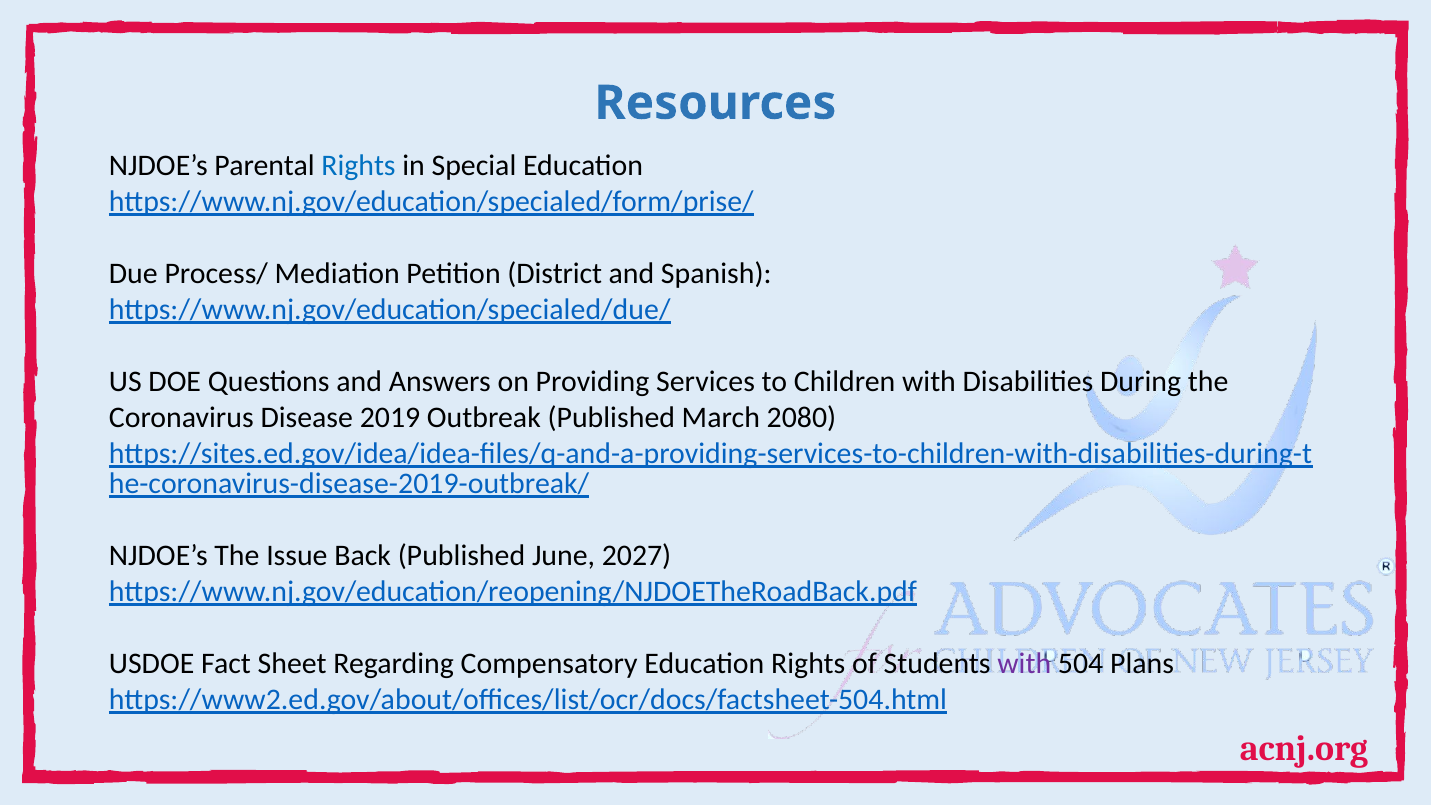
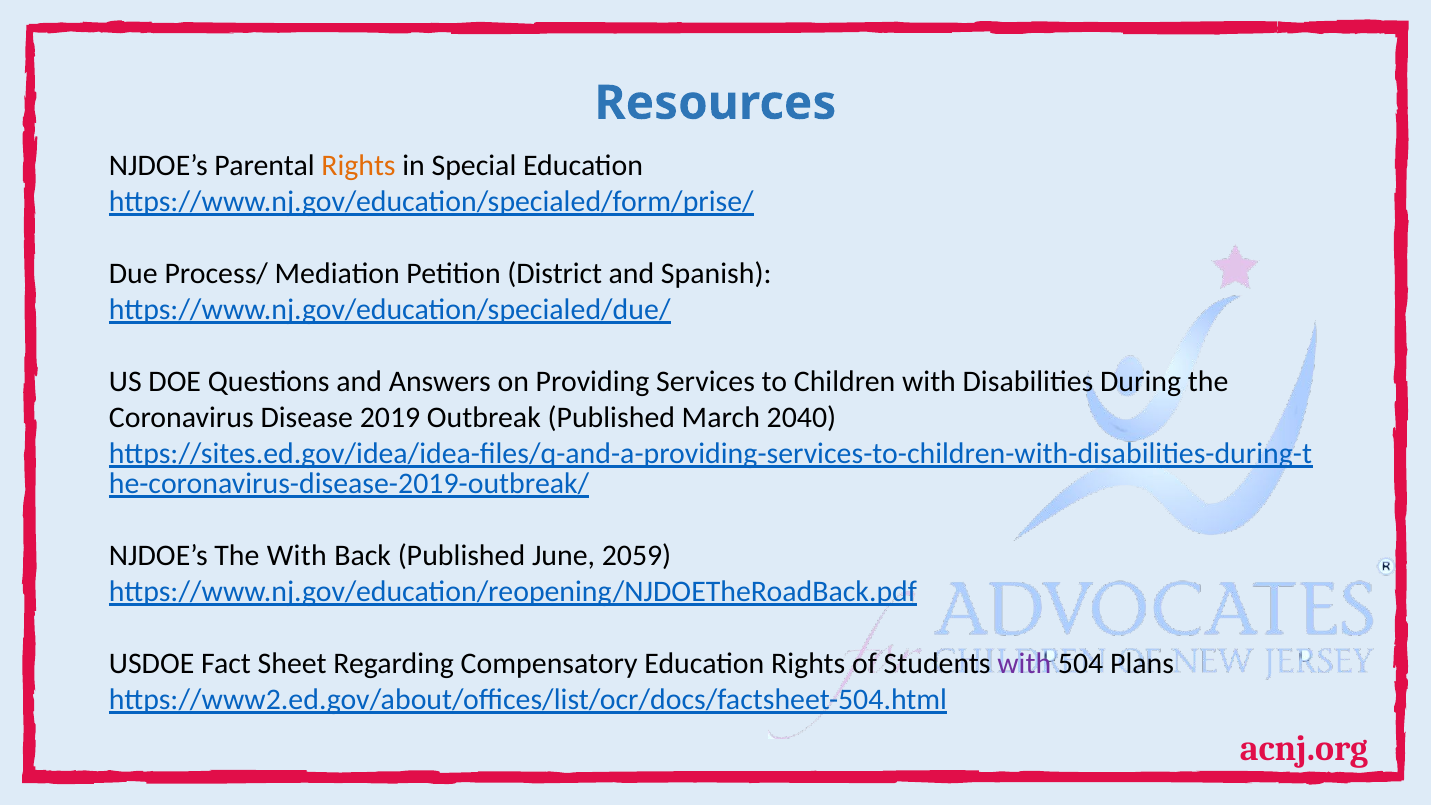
Rights colour: blue -> orange (359, 166)
2080: 2080 -> 2040 (801, 418)
The Issue: Issue -> With (297, 556)
2027: 2027 -> 2059 (637, 556)
